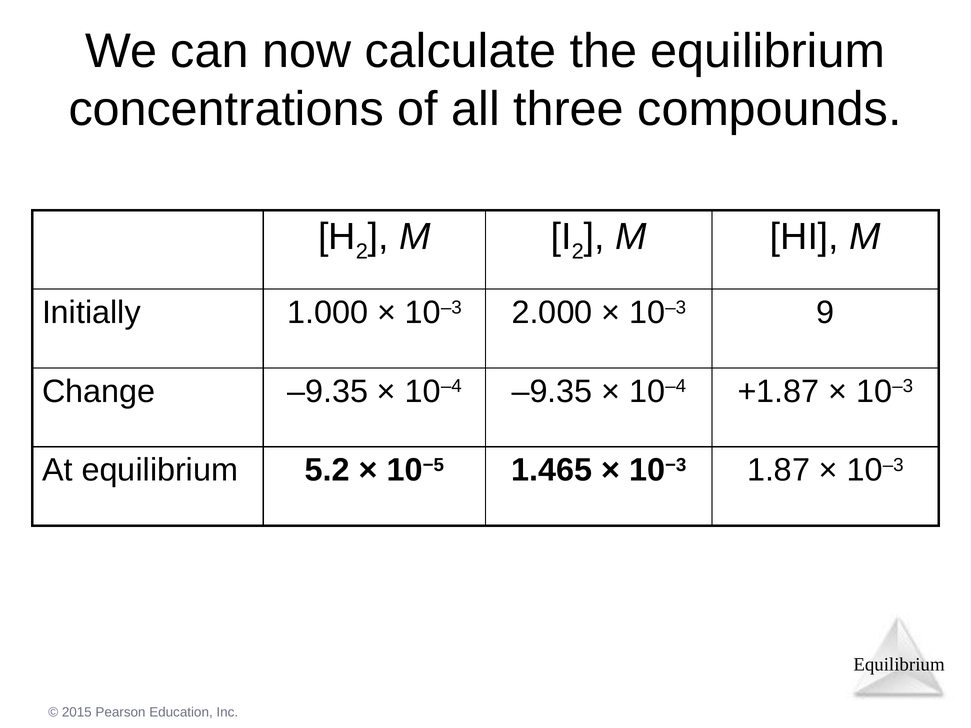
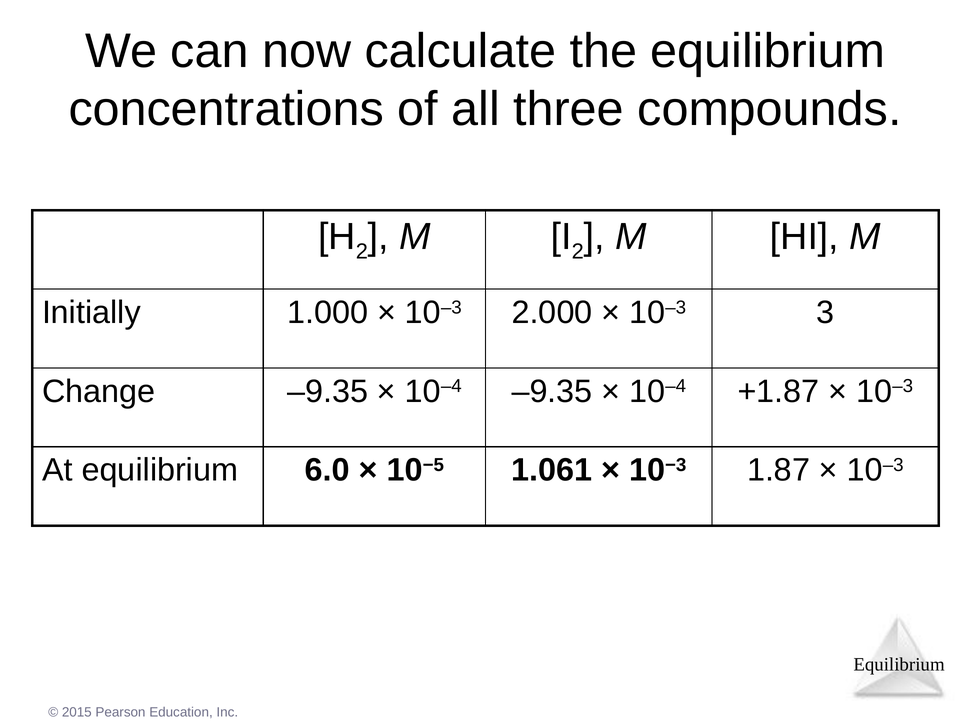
9: 9 -> 3 (825, 313)
5.2: 5.2 -> 6.0 (327, 470)
1.465: 1.465 -> 1.061 (552, 470)
